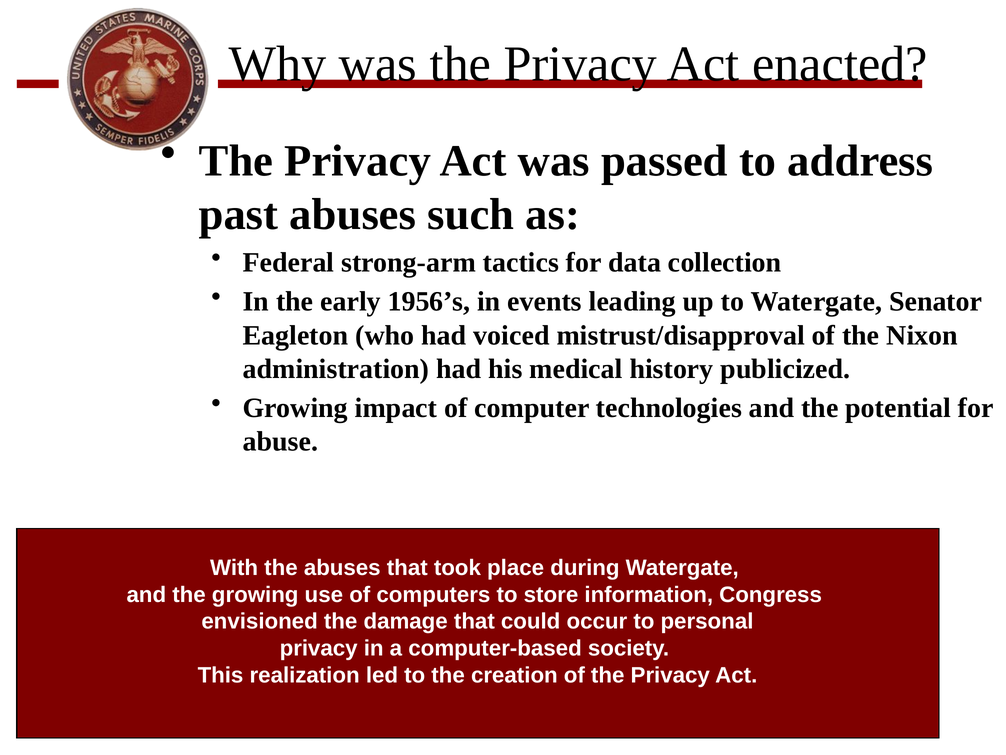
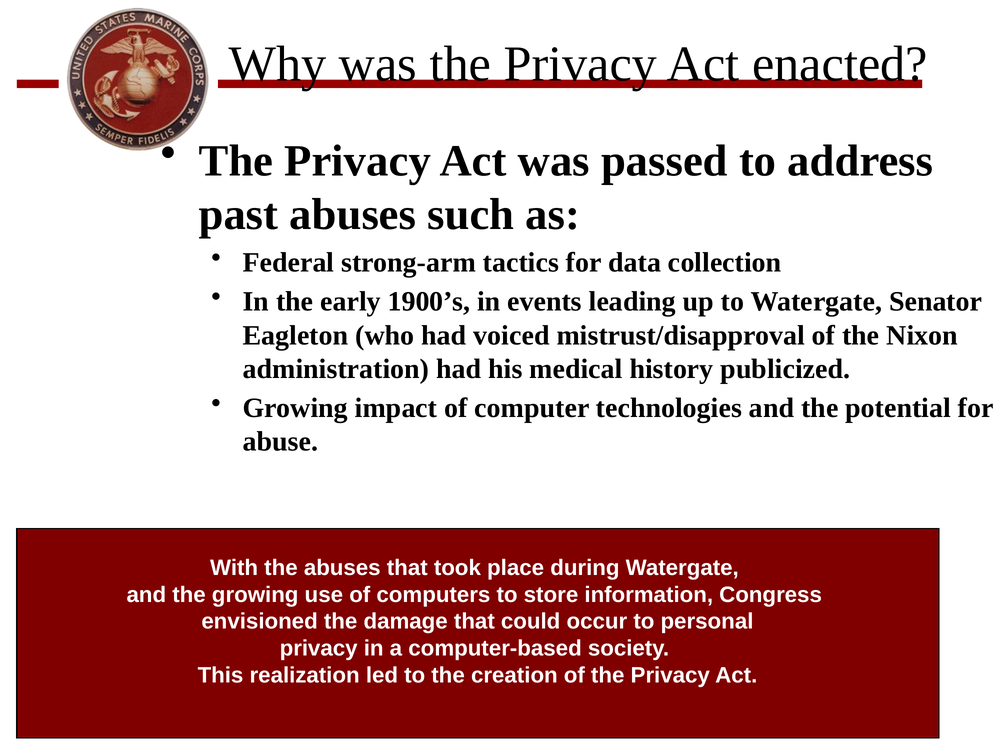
1956’s: 1956’s -> 1900’s (429, 302)
